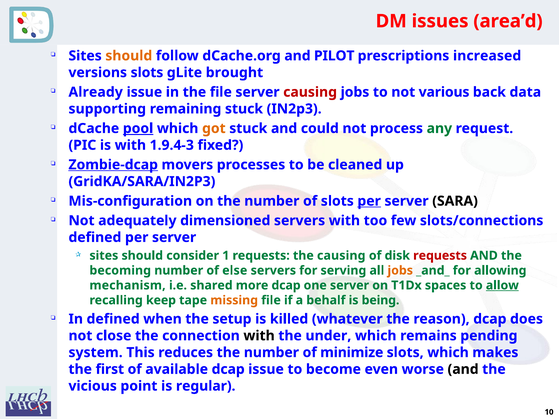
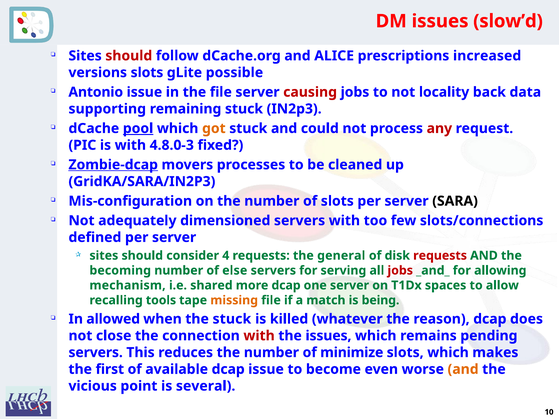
area’d: area’d -> slow’d (508, 21)
should colour: orange -> red (129, 56)
PILOT: PILOT -> ALICE (334, 56)
brought: brought -> possible (234, 73)
Already: Already -> Antonio (96, 92)
various: various -> locality (444, 92)
any colour: green -> red (439, 128)
1.9.4-3: 1.9.4-3 -> 4.8.0-3 (172, 145)
per underline: present -> none (369, 201)
1: 1 -> 4 (226, 256)
the causing: causing -> general (341, 256)
jobs colour: orange -> red (400, 271)
allow underline: present -> none (502, 286)
keep: keep -> tools (161, 300)
behalf: behalf -> match (326, 300)
In defined: defined -> allowed (113, 319)
the setup: setup -> stuck (232, 319)
with colour: black -> red (259, 336)
the under: under -> issues (328, 336)
system: system -> servers (96, 353)
and colour: black -> orange (463, 369)
regular: regular -> several (206, 386)
